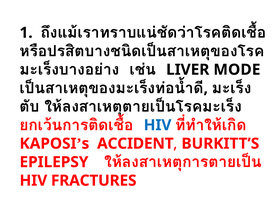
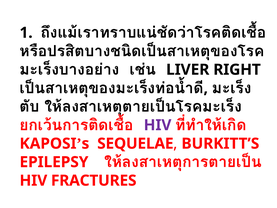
MODE: MODE -> RIGHT (237, 70)
HIV colour: blue -> purple (158, 125)
ACCIDENT: ACCIDENT -> SEQUELAE (135, 143)
